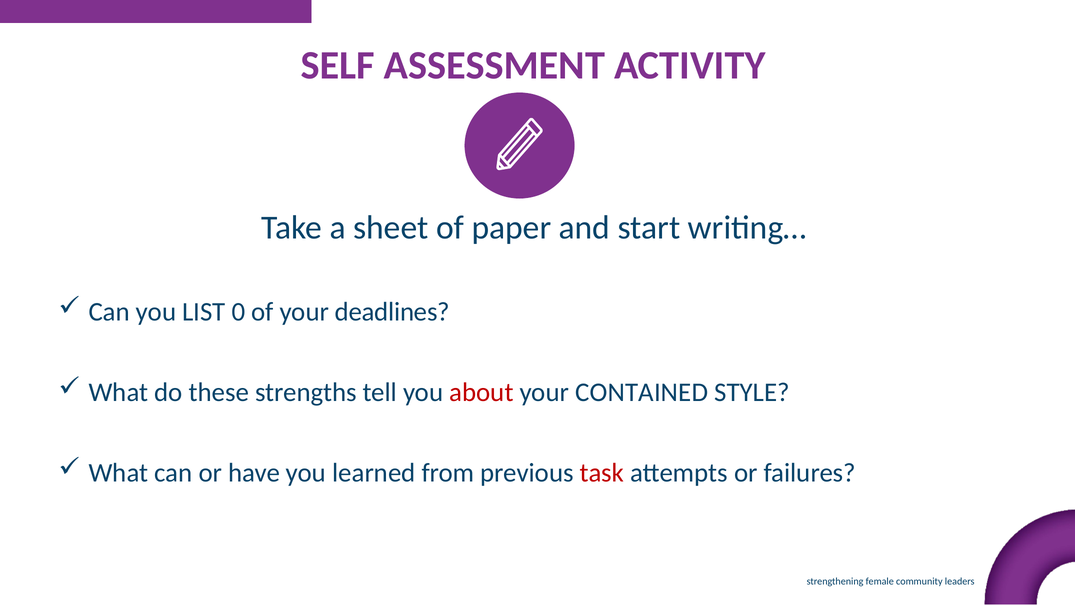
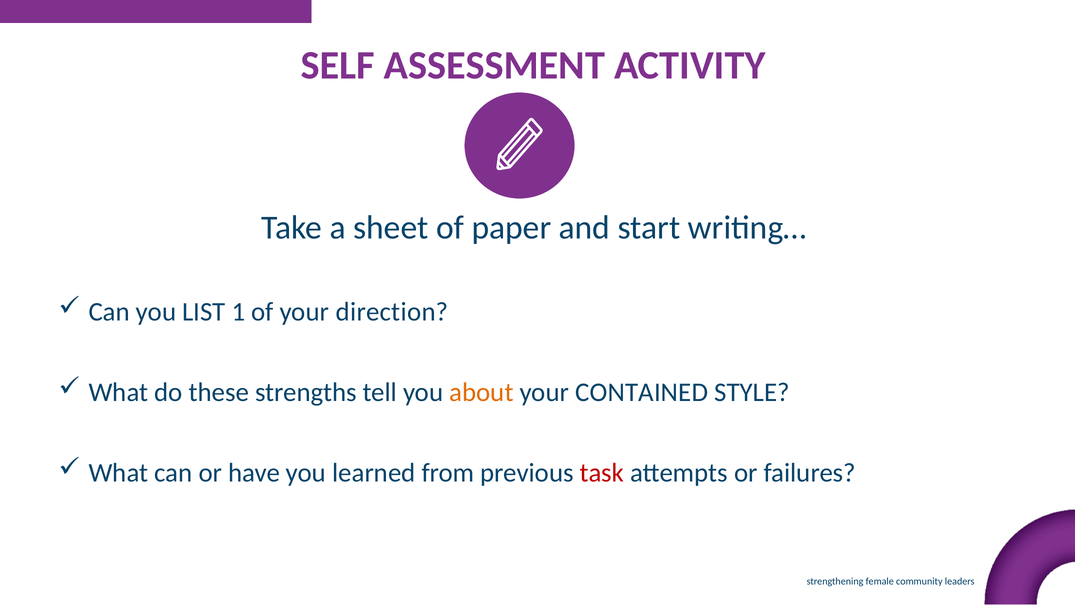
0: 0 -> 1 (238, 312)
deadlines: deadlines -> direction (392, 312)
about colour: red -> orange (481, 392)
